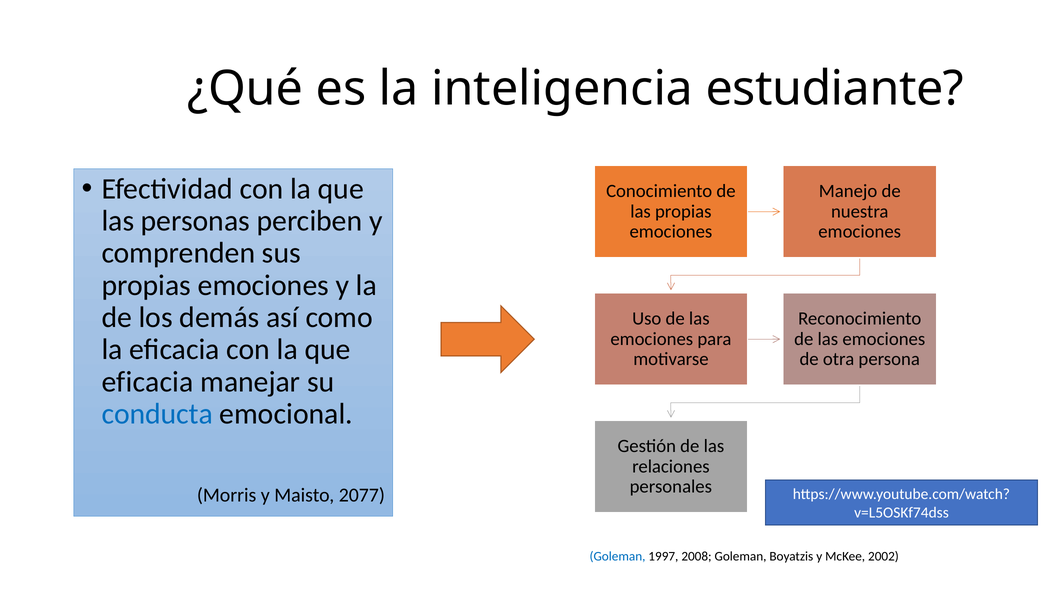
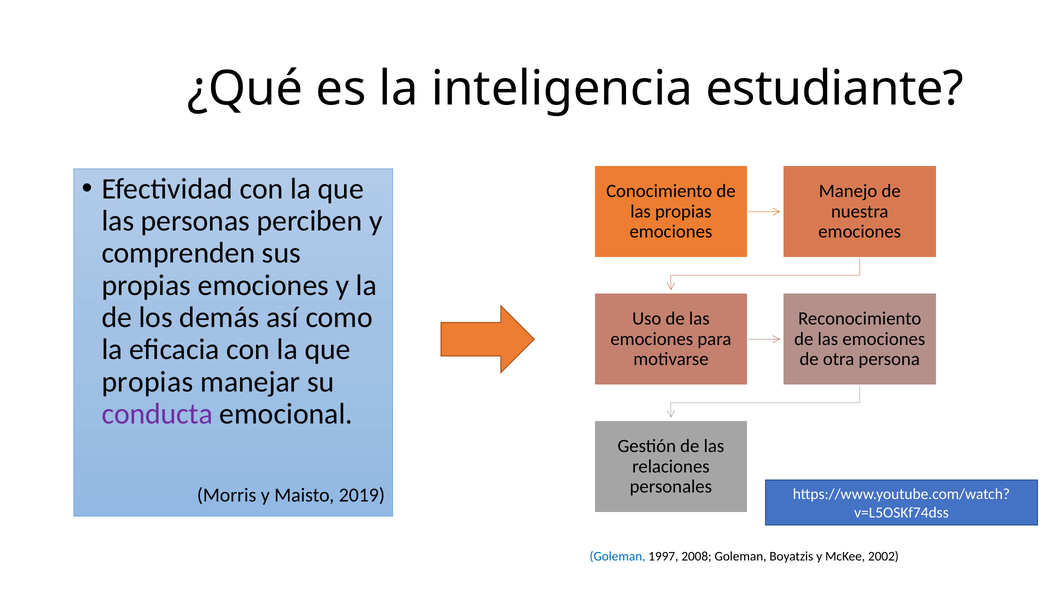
eficacia: eficacia -> propias (147, 382)
conducta colour: blue -> purple (157, 414)
2077: 2077 -> 2019 (362, 495)
